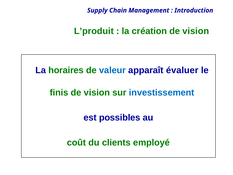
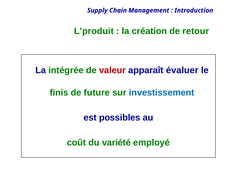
création de vision: vision -> retour (196, 31)
horaires: horaires -> intégrée (66, 70)
valeur colour: blue -> red (112, 70)
vision: vision -> future (97, 92)
clients: clients -> variété (116, 142)
